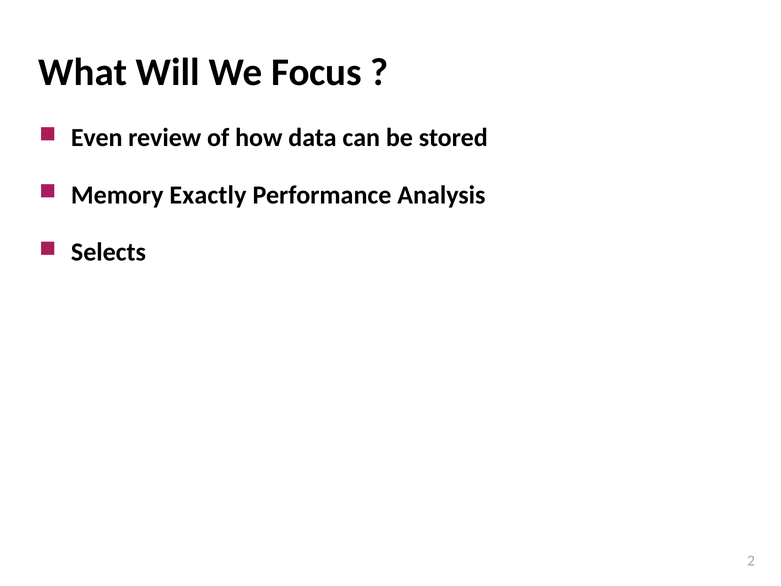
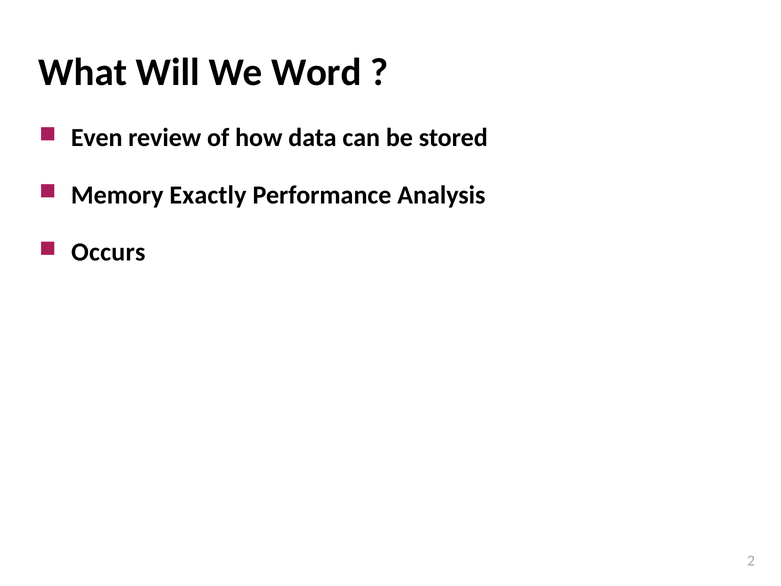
Focus: Focus -> Word (316, 72)
Selects: Selects -> Occurs (108, 252)
